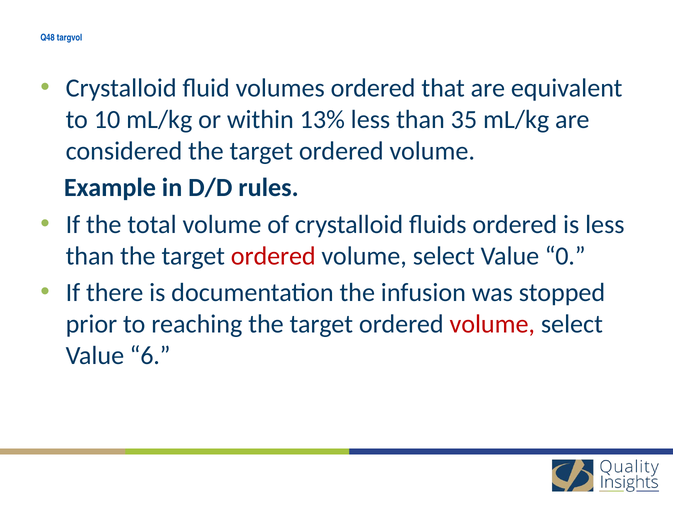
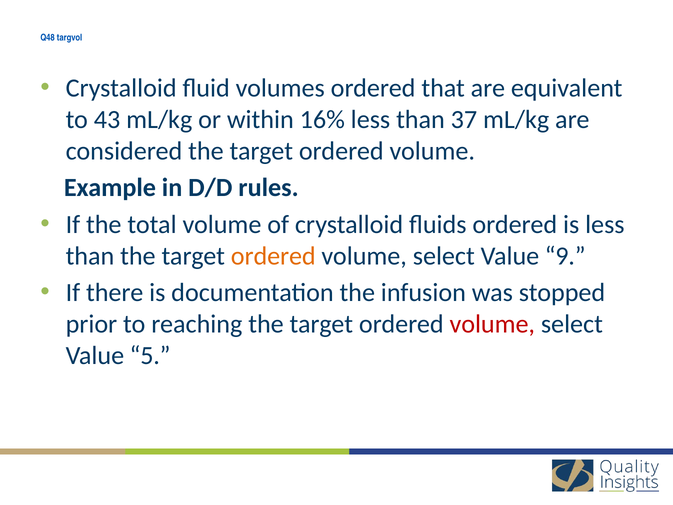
10: 10 -> 43 (107, 120)
13%: 13% -> 16% (322, 120)
35: 35 -> 37 (464, 120)
ordered colour: red -> orange (273, 256)
0: 0 -> 9 (565, 256)
6: 6 -> 5 (150, 355)
